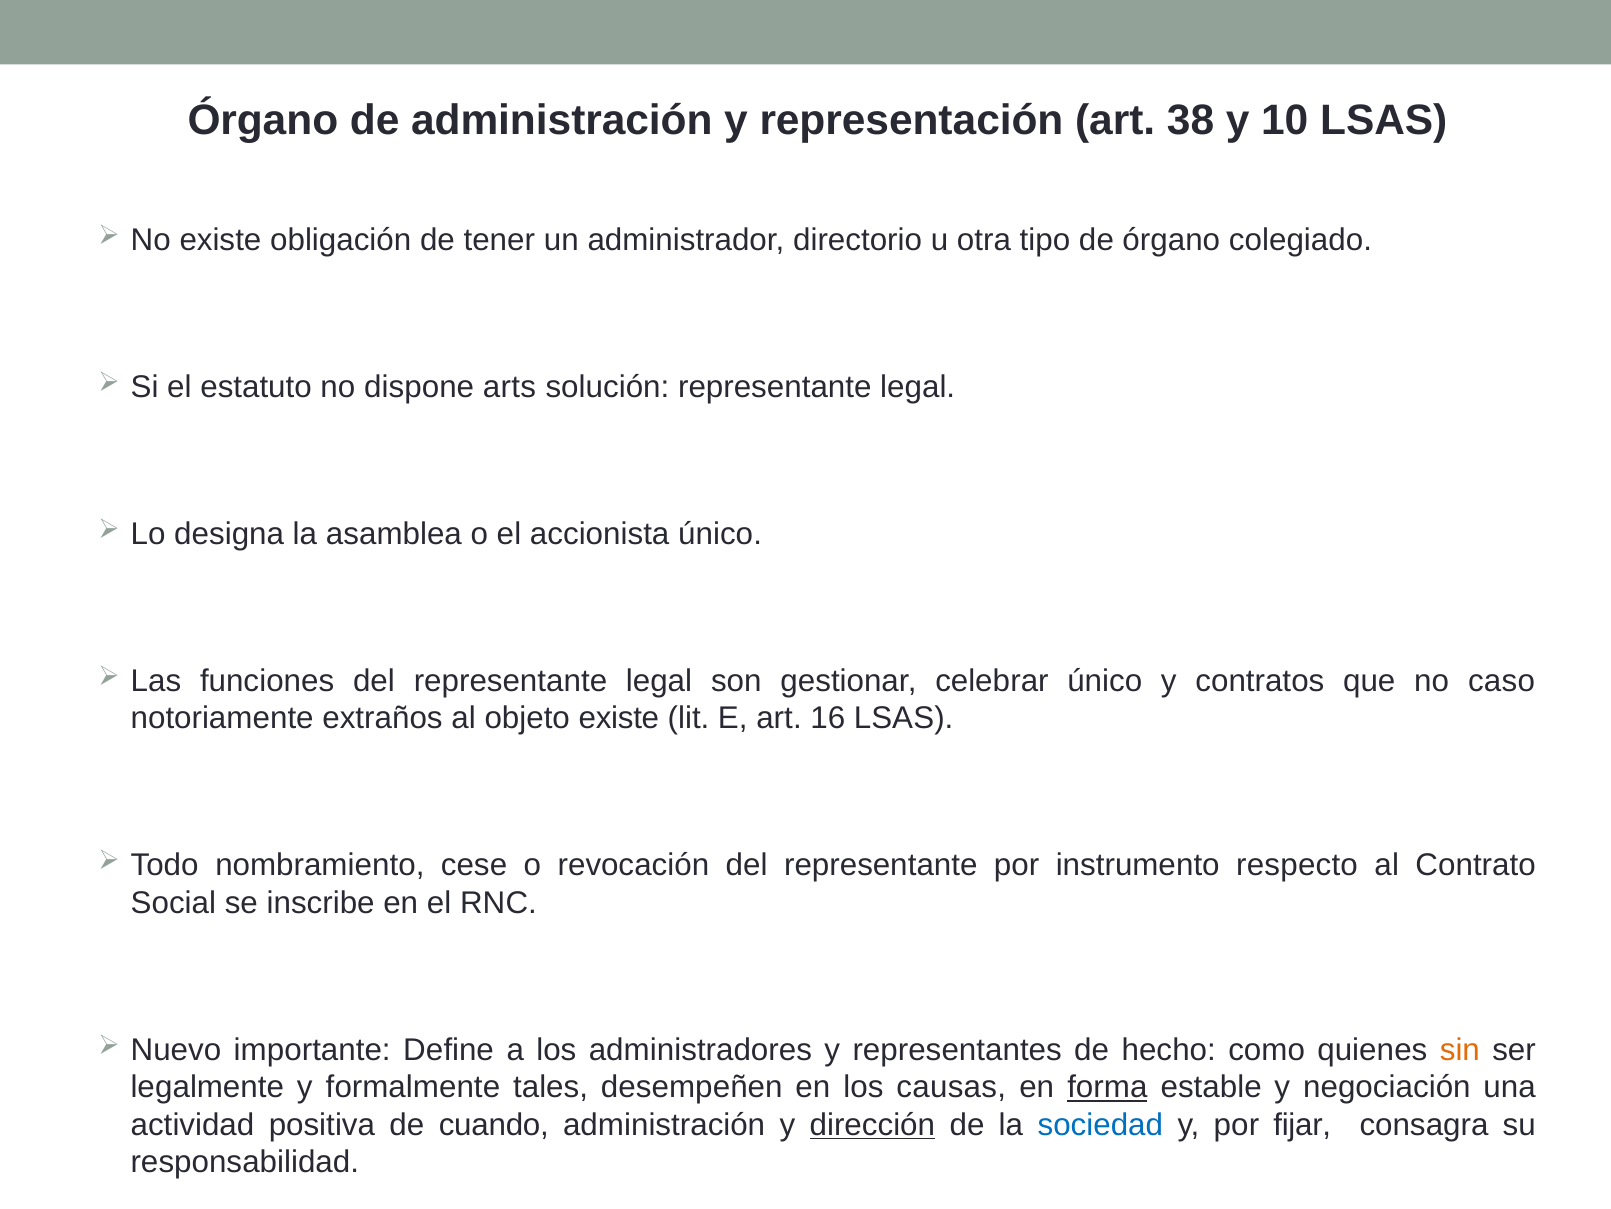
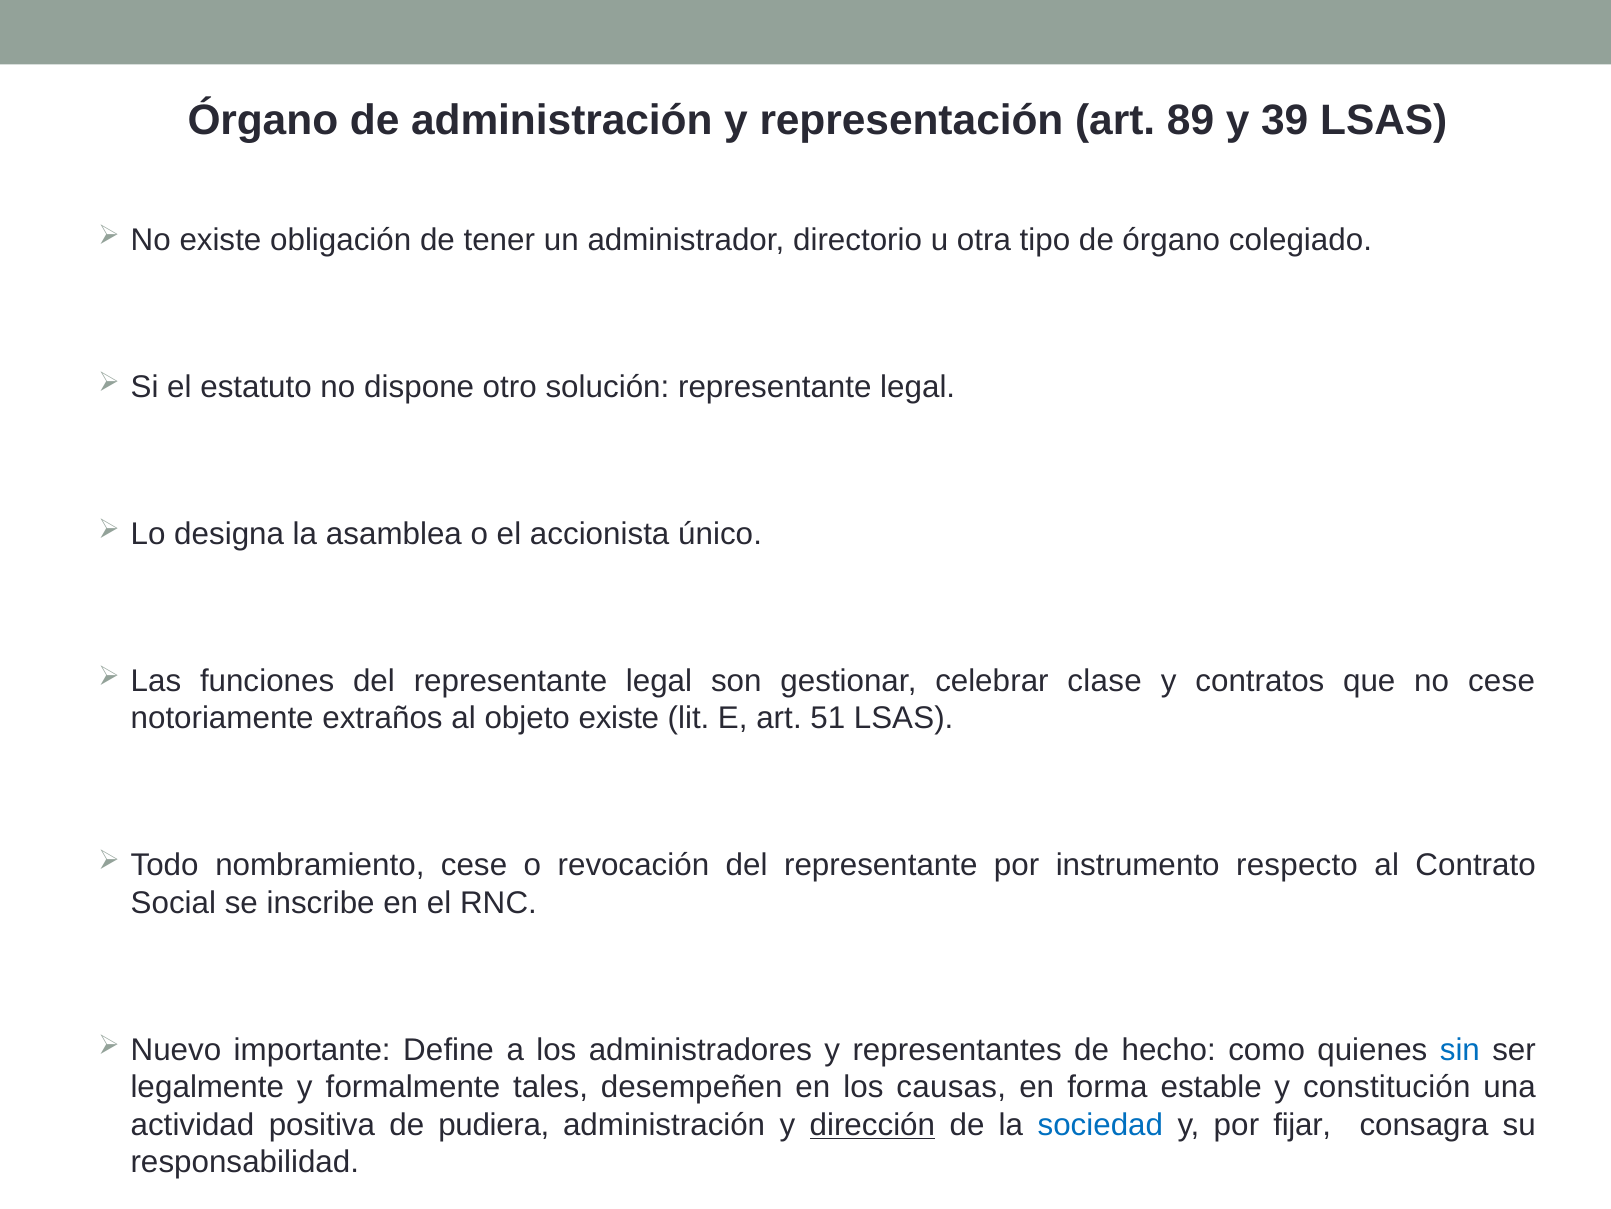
38: 38 -> 89 (1191, 121)
10: 10 -> 39 (1285, 121)
arts: arts -> otro (510, 387)
celebrar único: único -> clase (1105, 680)
no caso: caso -> cese (1502, 680)
16: 16 -> 51 (828, 718)
sin colour: orange -> blue (1460, 1049)
forma underline: present -> none (1107, 1087)
negociación: negociación -> constitución (1387, 1087)
cuando: cuando -> pudiera (494, 1124)
